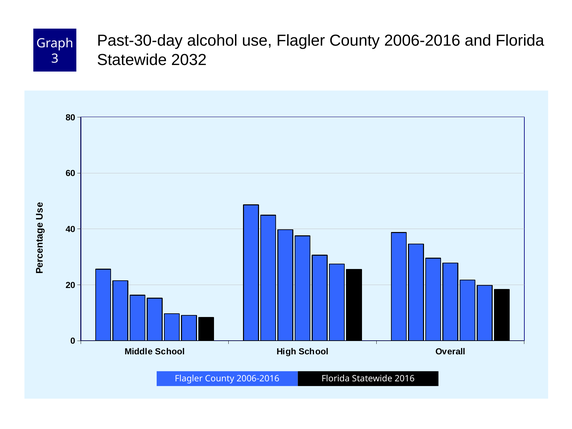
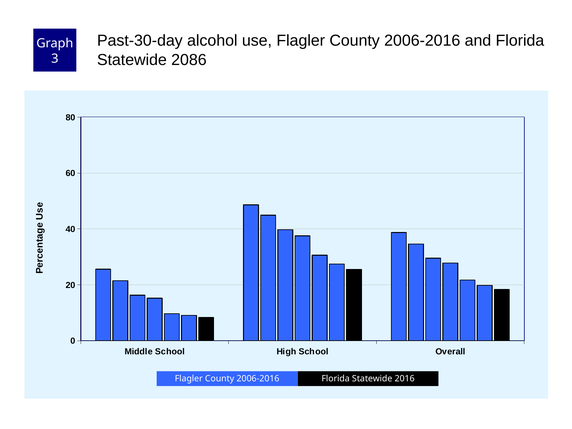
2032: 2032 -> 2086 (189, 60)
